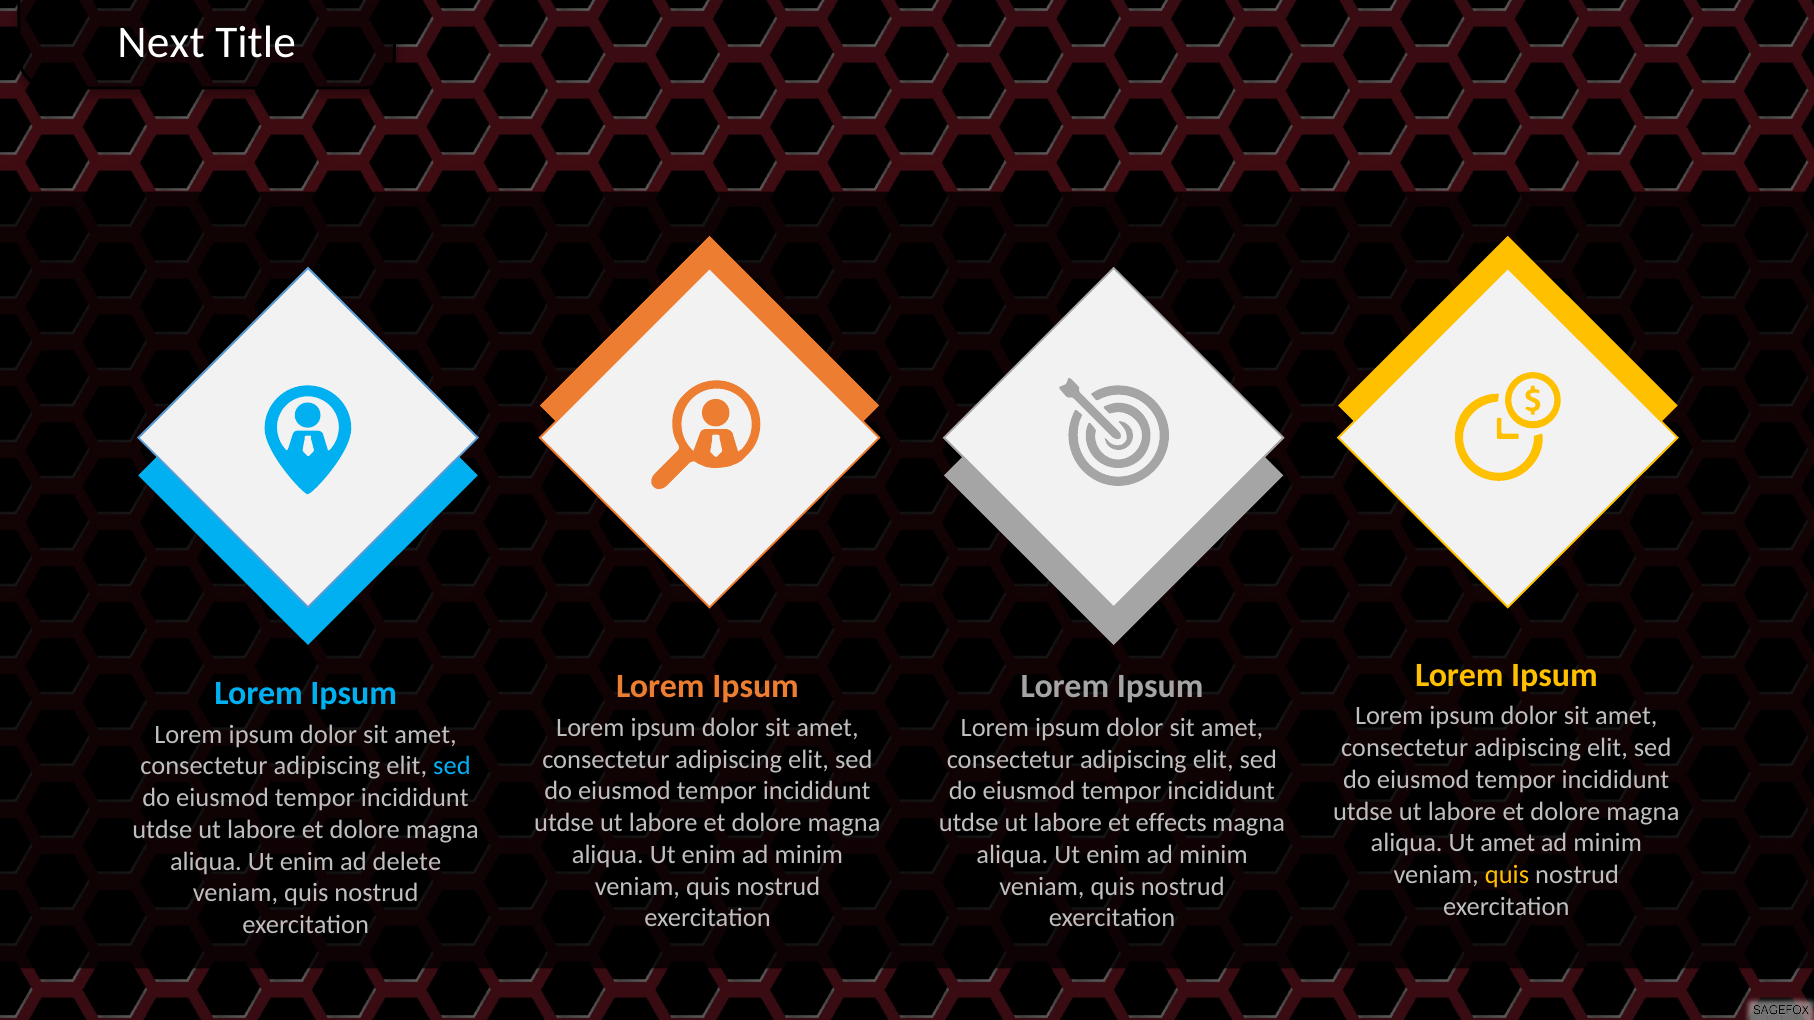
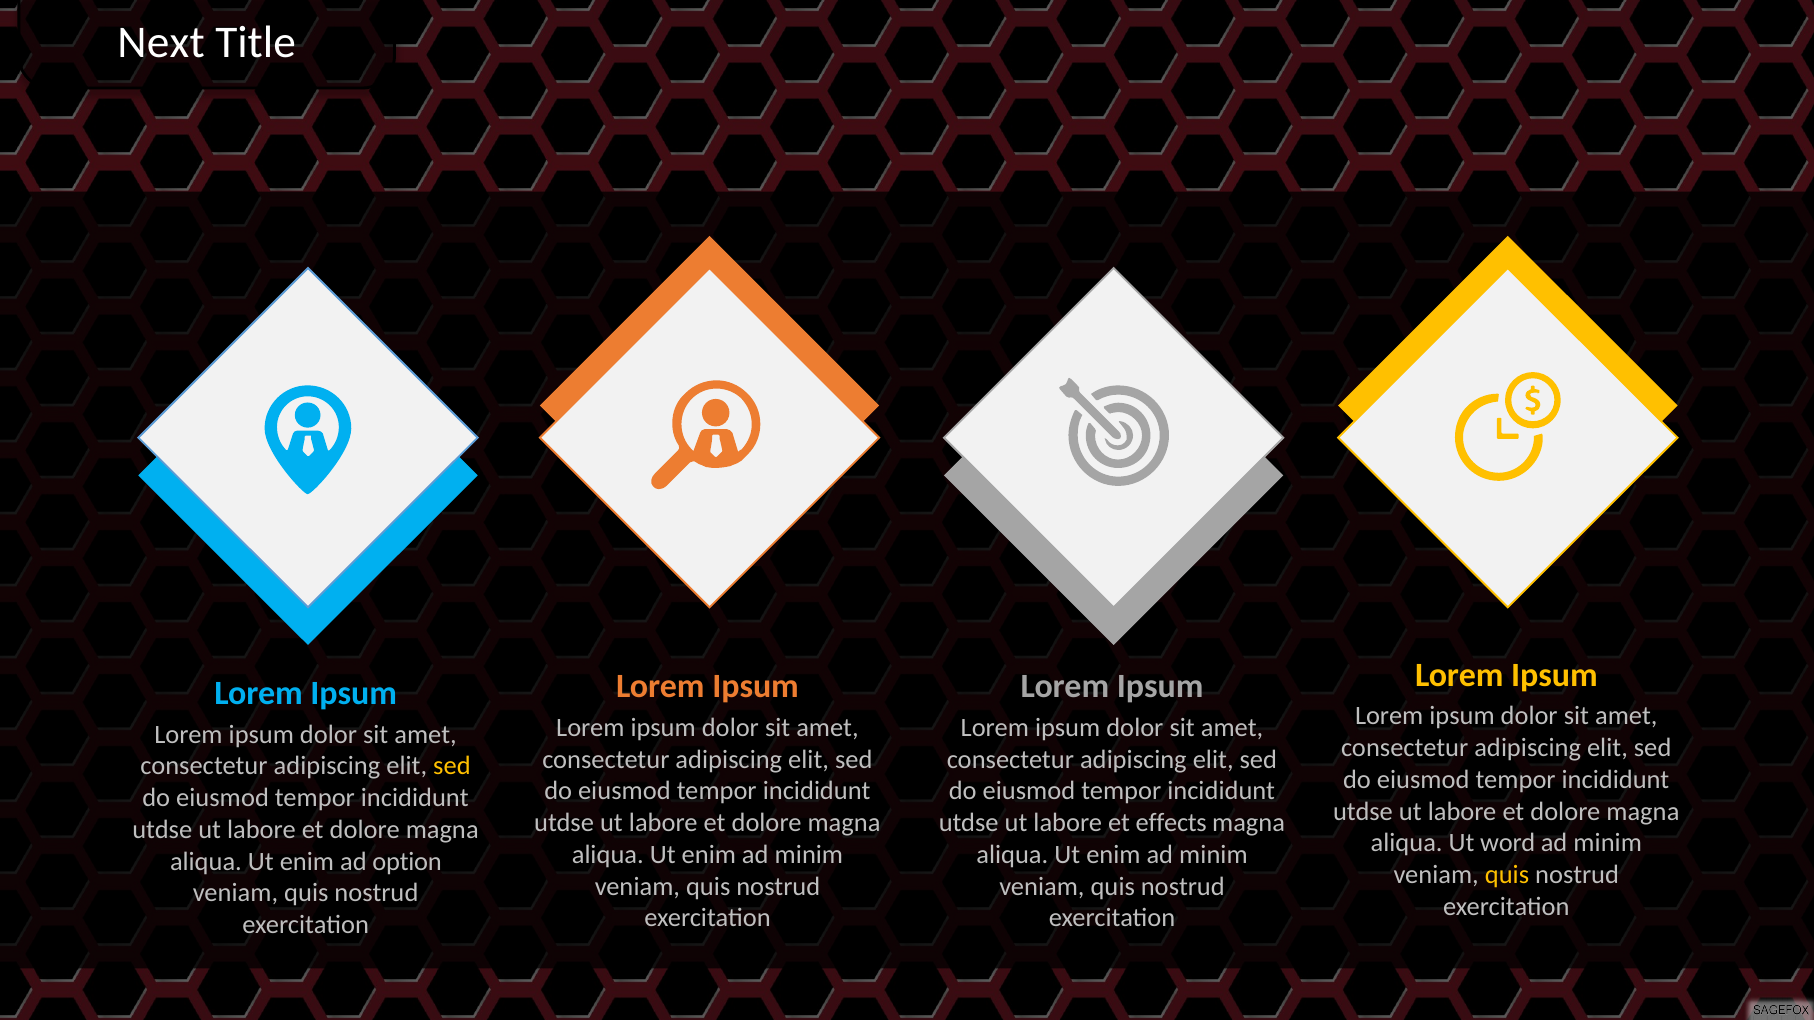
sed colour: light blue -> yellow (452, 766)
Ut amet: amet -> word (1508, 843)
delete: delete -> option (407, 862)
